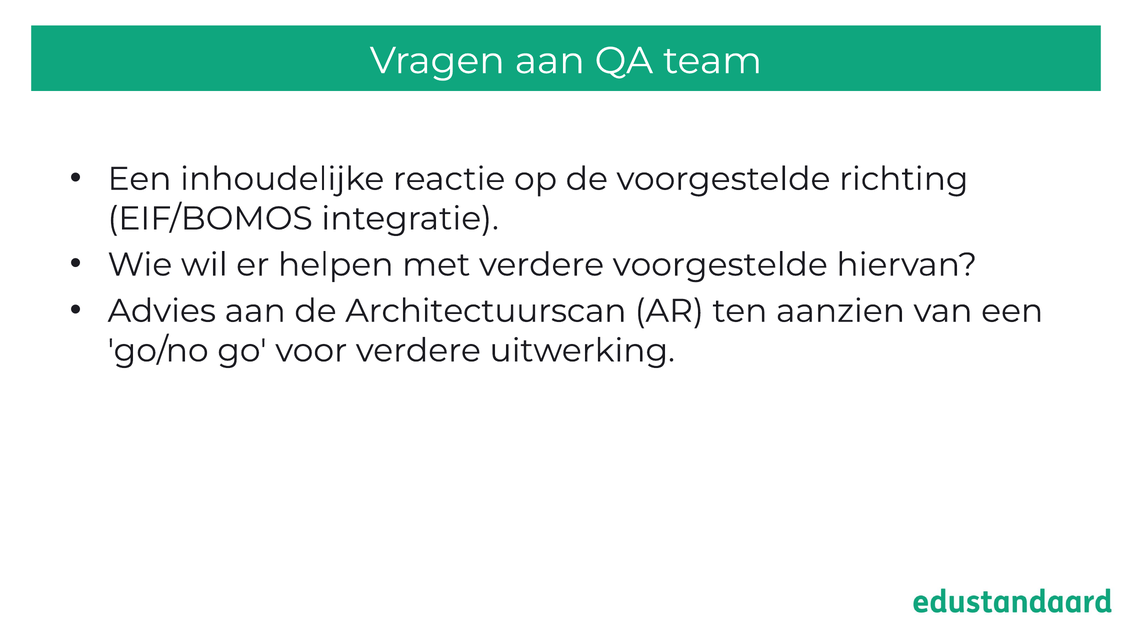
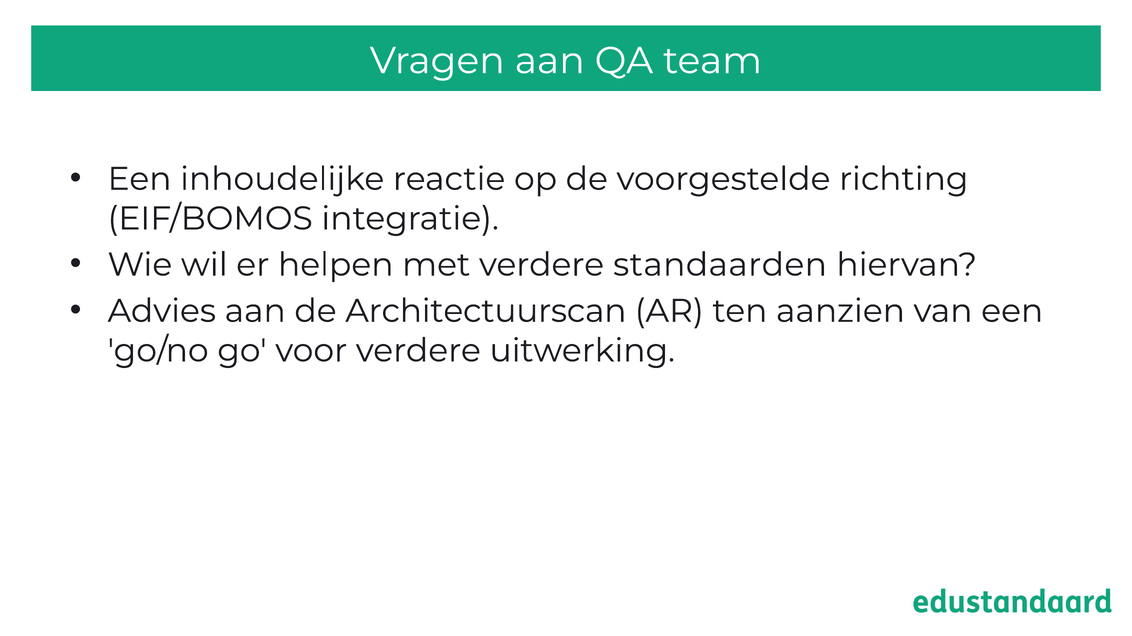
verdere voorgestelde: voorgestelde -> standaarden (720, 265)
